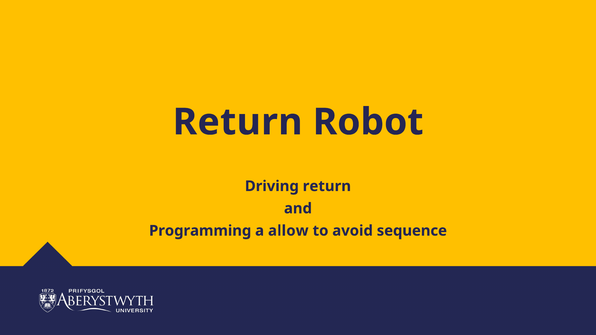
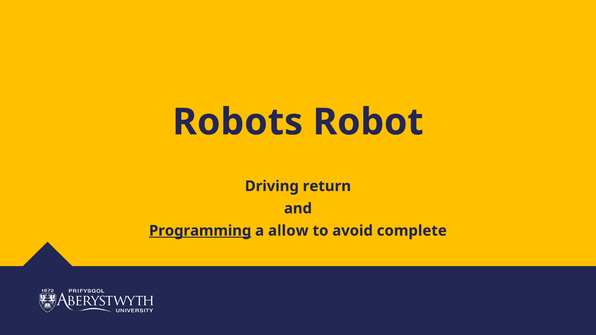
Return: Return -> Robots (238, 122)
Programming underline: none -> present (200, 231)
sequence: sequence -> complete (412, 231)
